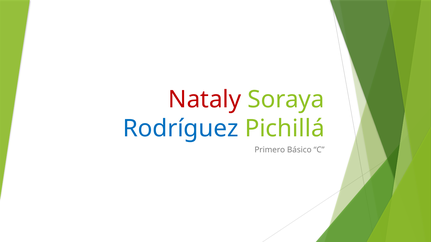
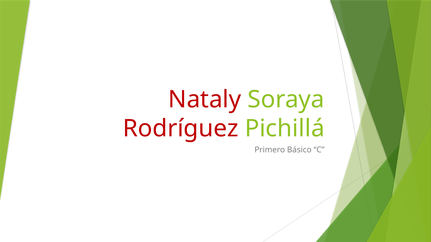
Rodríguez colour: blue -> red (181, 129)
